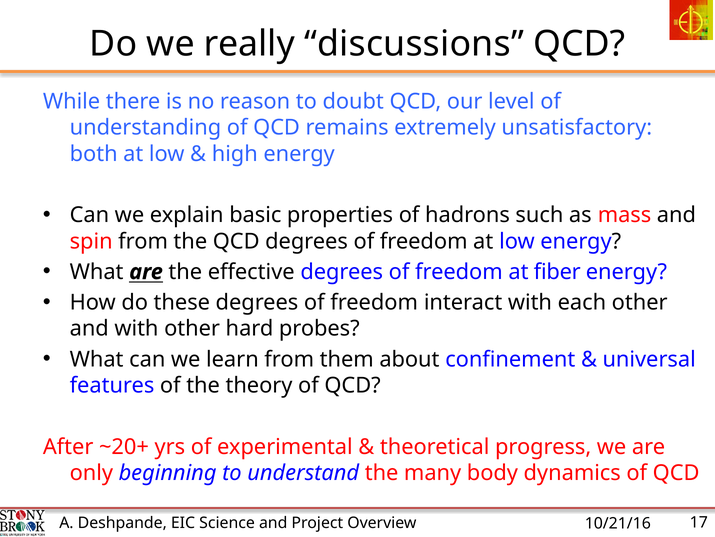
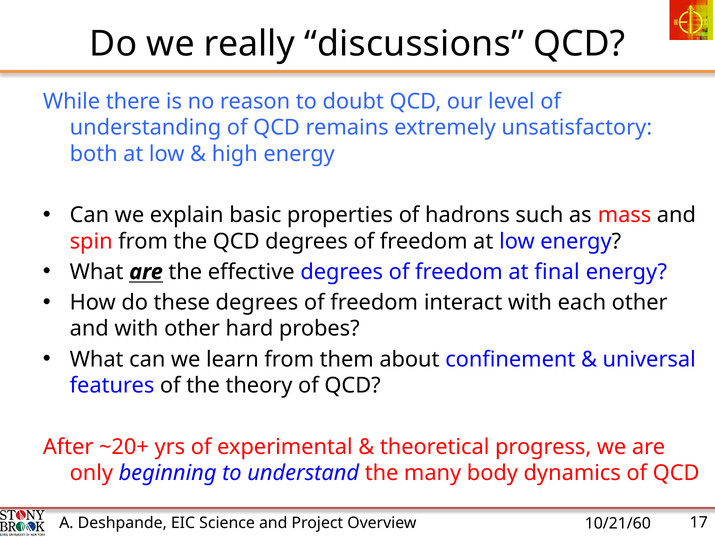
fiber: fiber -> final (557, 272)
10/21/16: 10/21/16 -> 10/21/60 (618, 523)
